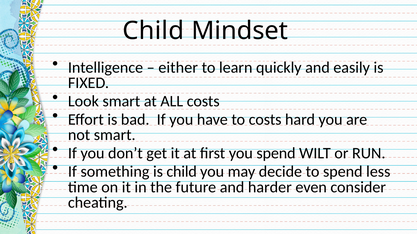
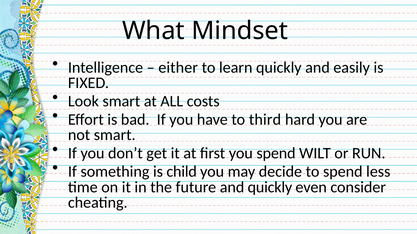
Child: Child -> What (153, 31)
to costs: costs -> third (265, 120)
and harder: harder -> quickly (270, 188)
